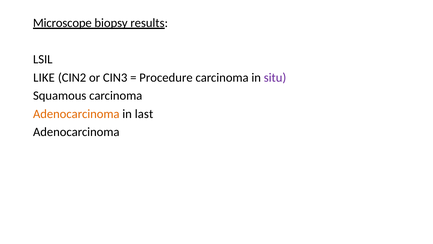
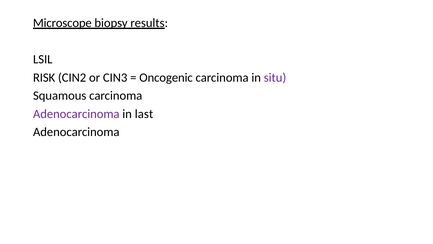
LIKE: LIKE -> RISK (44, 77)
Procedure: Procedure -> Oncogenic (166, 77)
Adenocarcinoma colour: orange -> purple (76, 114)
